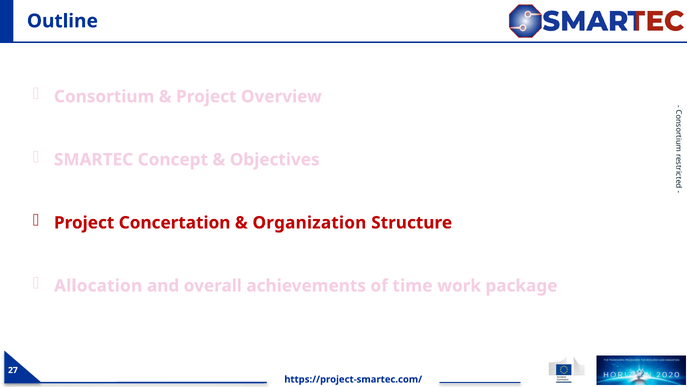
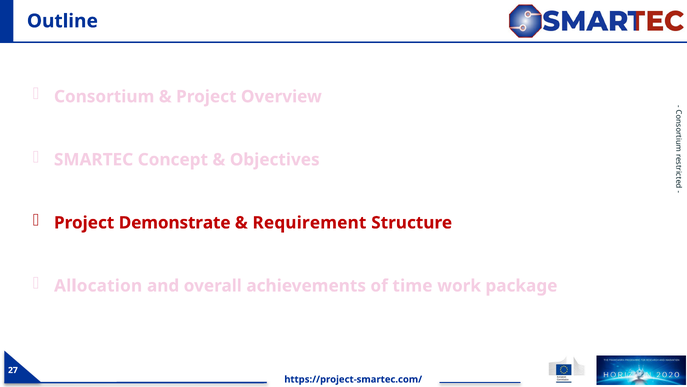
Concertation: Concertation -> Demonstrate (175, 222)
Organization: Organization -> Requirement (309, 222)
